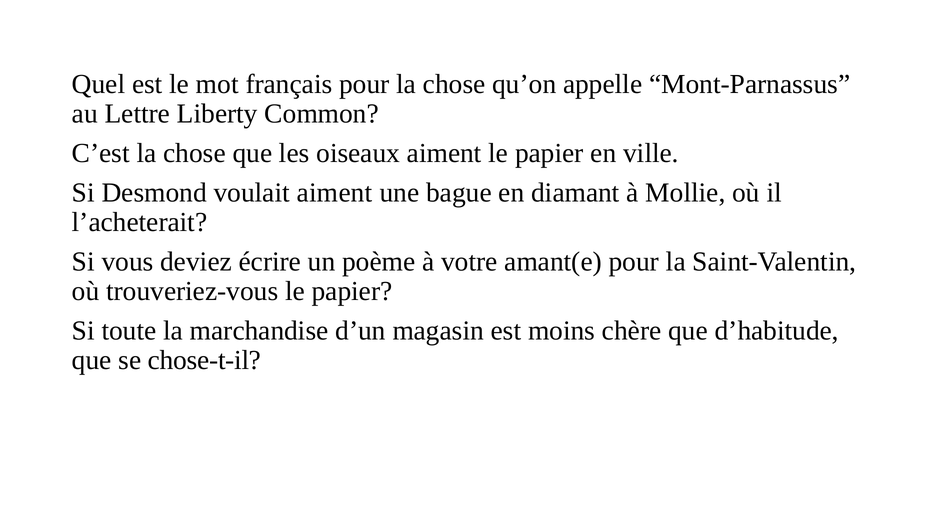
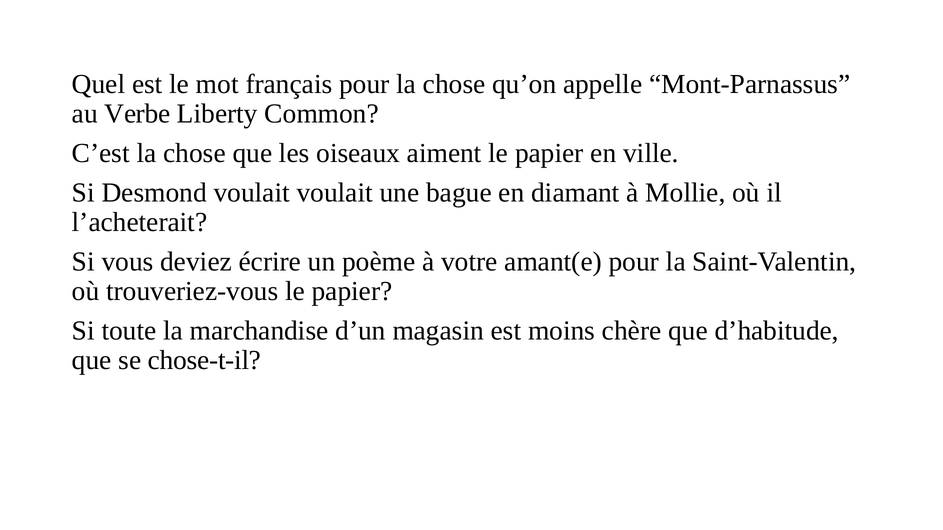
Lettre: Lettre -> Verbe (137, 114)
voulait aiment: aiment -> voulait (335, 193)
